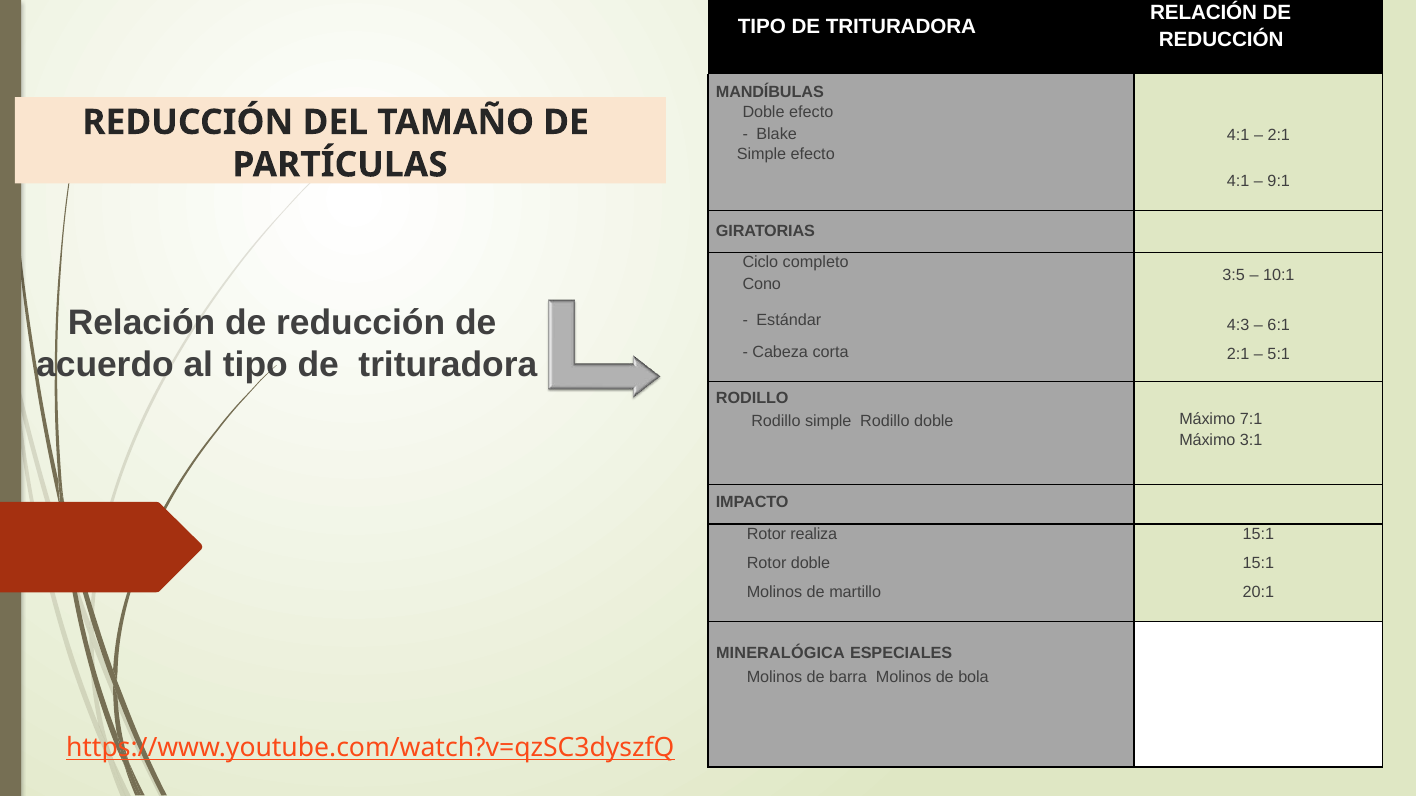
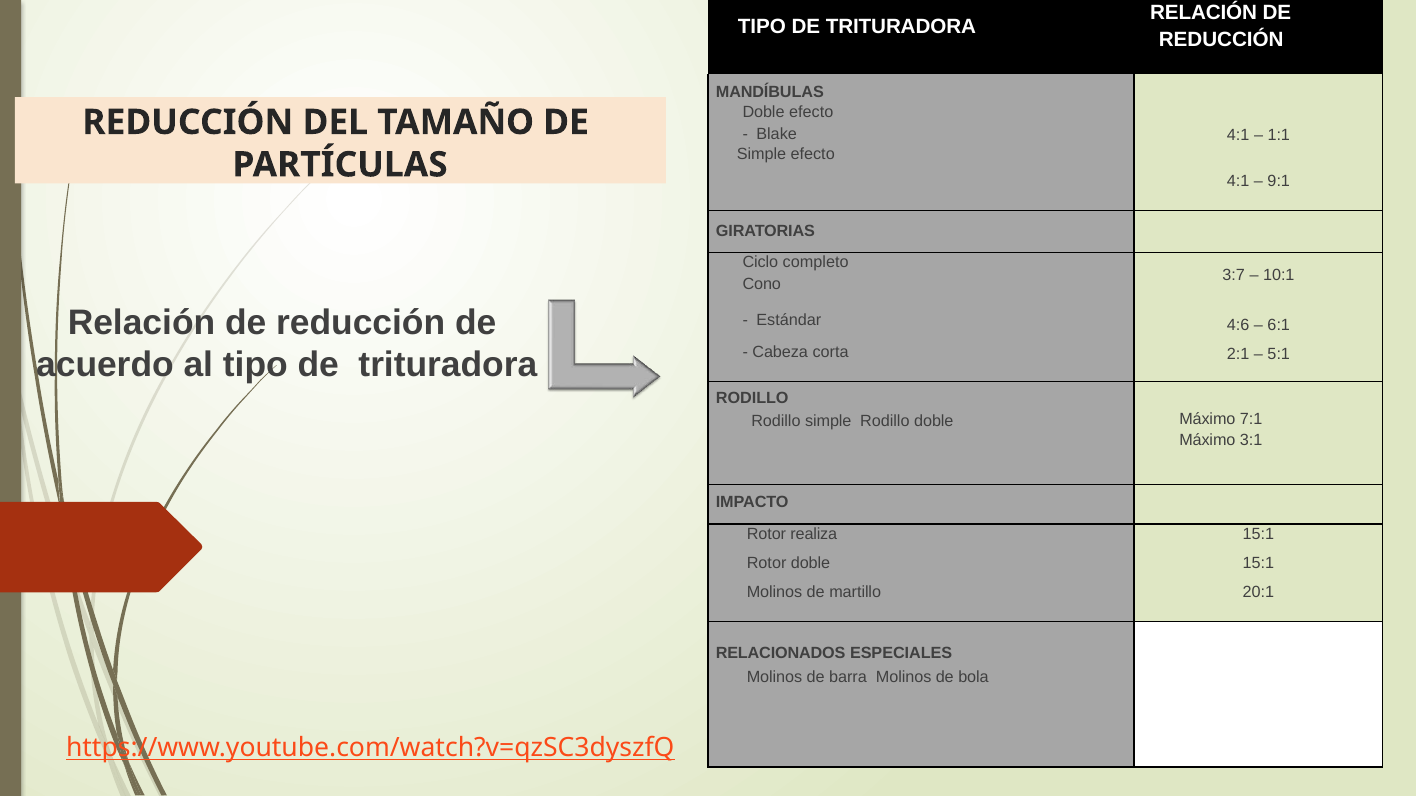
2:1: 2:1 -> 1:1 (1279, 135)
3:5: 3:5 -> 3:7 (1234, 275)
4:3: 4:3 -> 4:6 (1238, 325)
MINERALÓGICA: MINERALÓGICA -> RELACIONADOS (781, 654)
